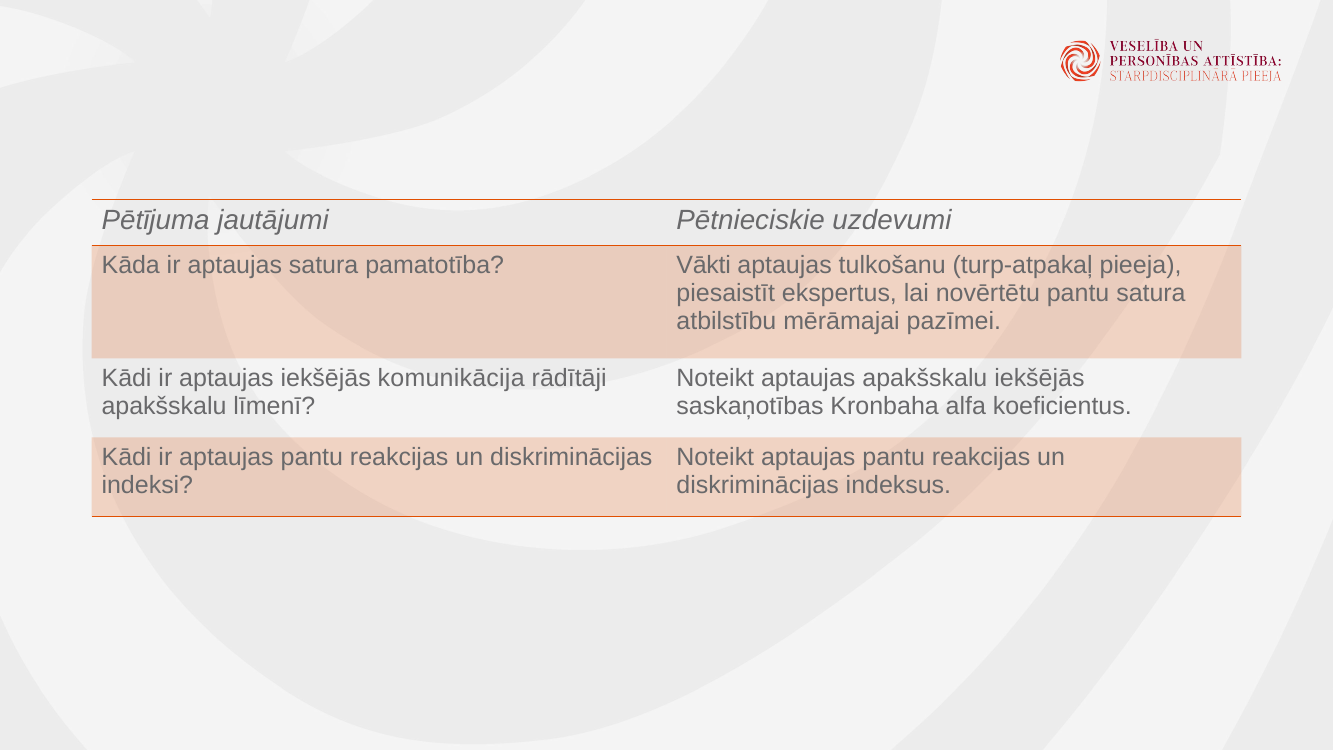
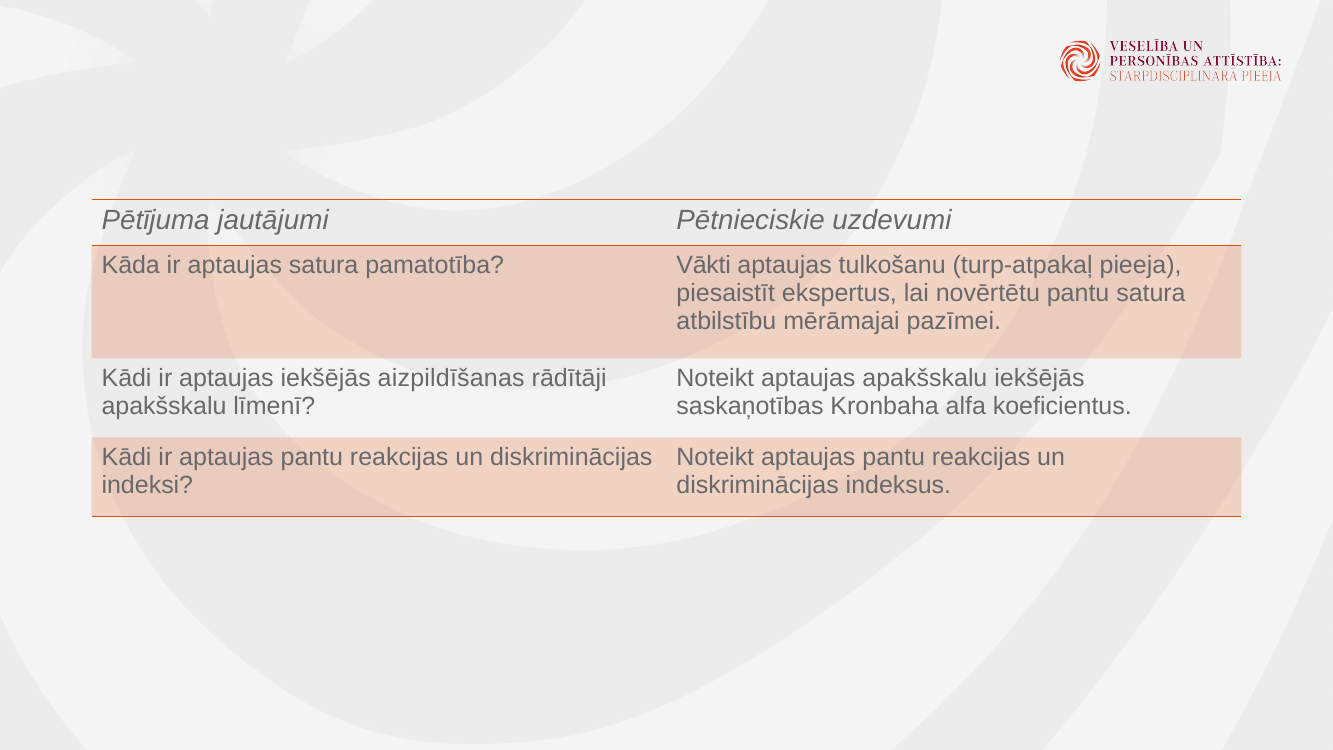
komunikācija: komunikācija -> aizpildīšanas (451, 378)
